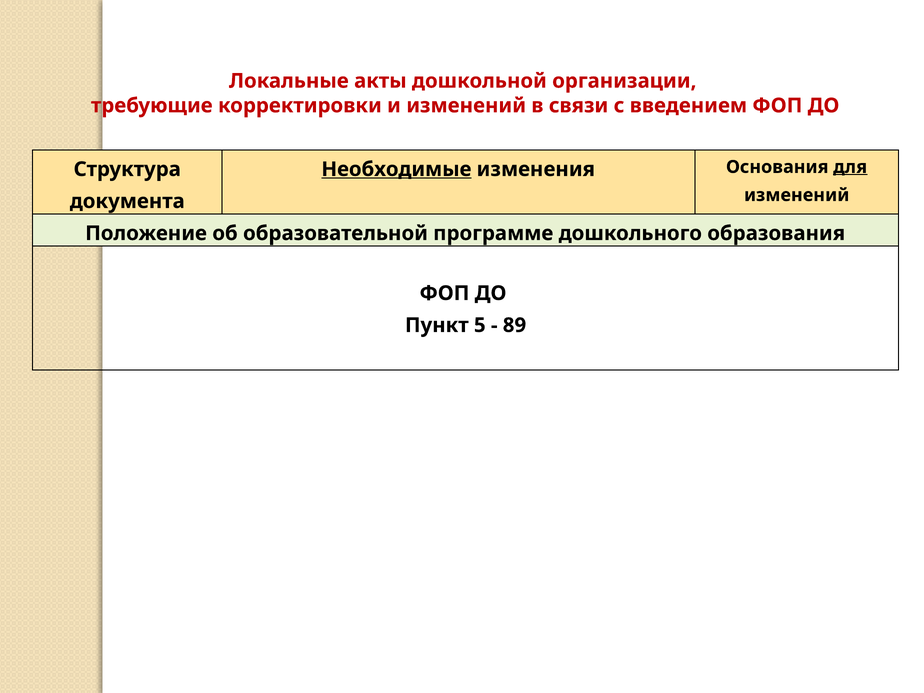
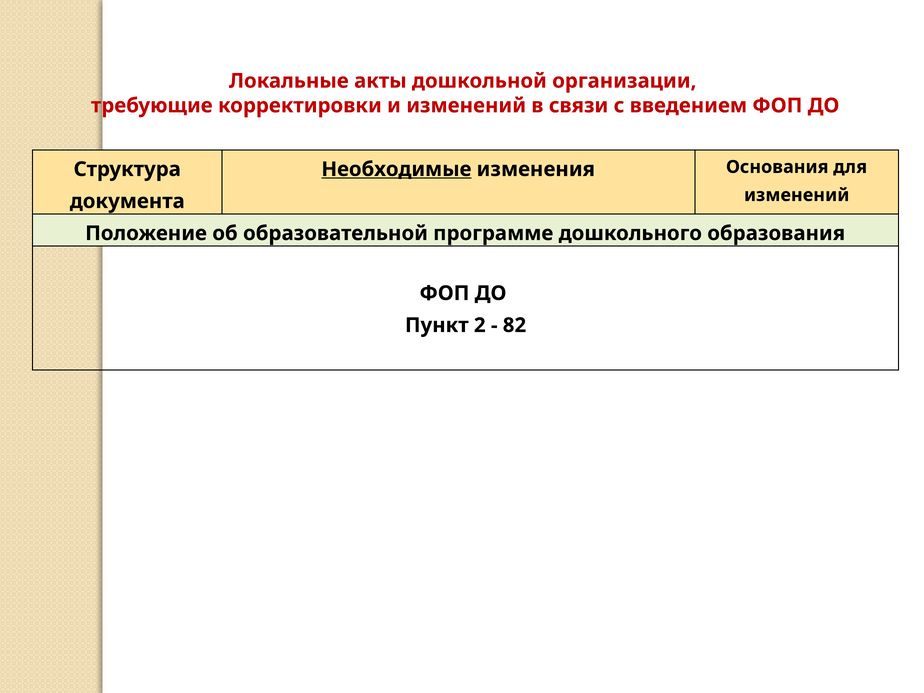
для underline: present -> none (850, 167)
5: 5 -> 2 (480, 325)
89: 89 -> 82 (514, 325)
